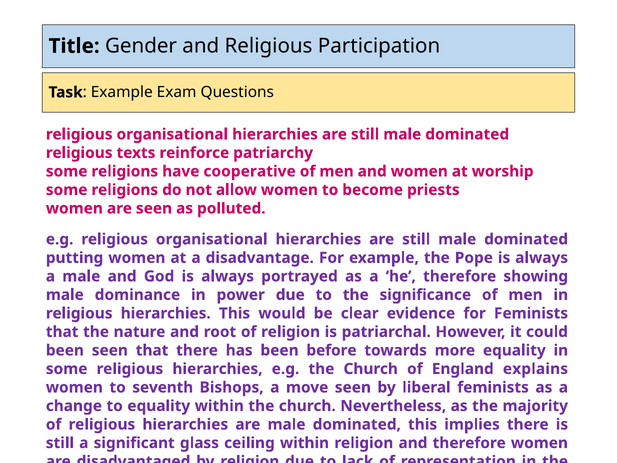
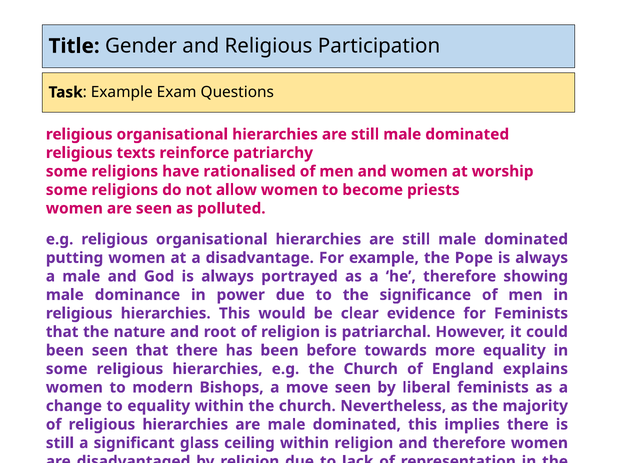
cooperative: cooperative -> rationalised (250, 171)
seventh: seventh -> modern (163, 387)
